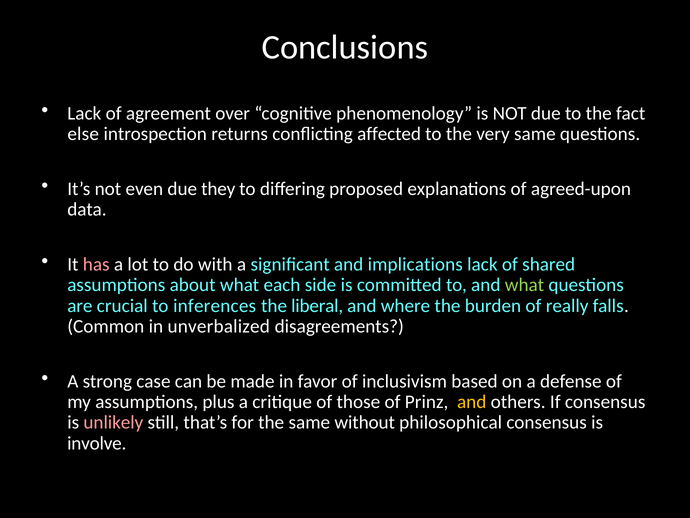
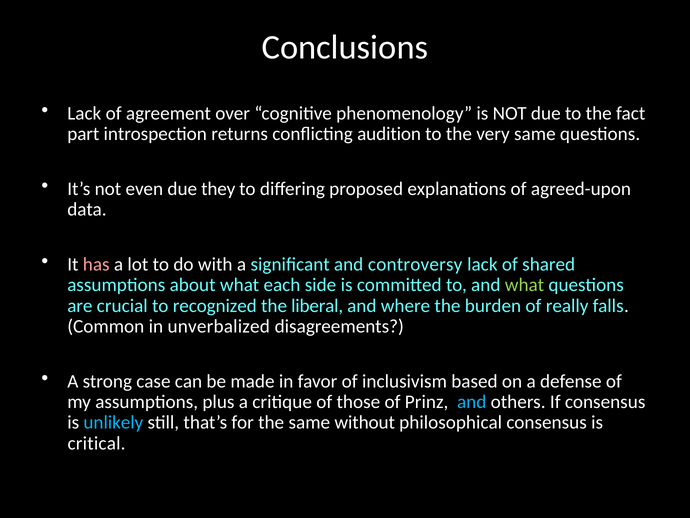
else: else -> part (83, 134)
affected: affected -> audition (389, 134)
implications: implications -> controversy (415, 264)
inferences: inferences -> recognized (215, 305)
and colour: yellow -> light blue (472, 402)
unlikely colour: pink -> light blue (113, 422)
involve: involve -> critical (97, 443)
